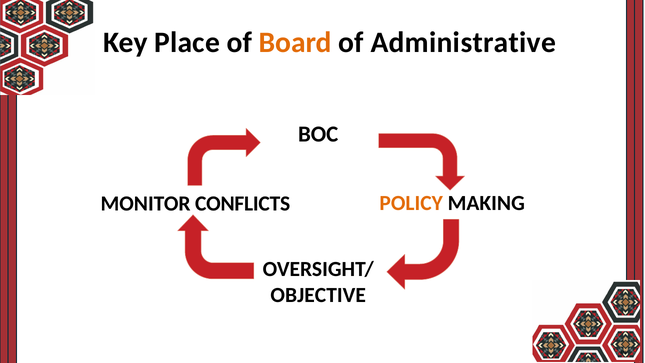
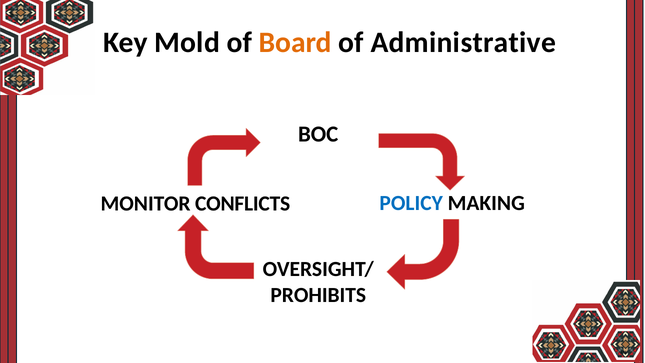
Place: Place -> Mold (187, 43)
POLICY colour: orange -> blue (411, 203)
OBJECTIVE: OBJECTIVE -> PROHIBITS (318, 295)
